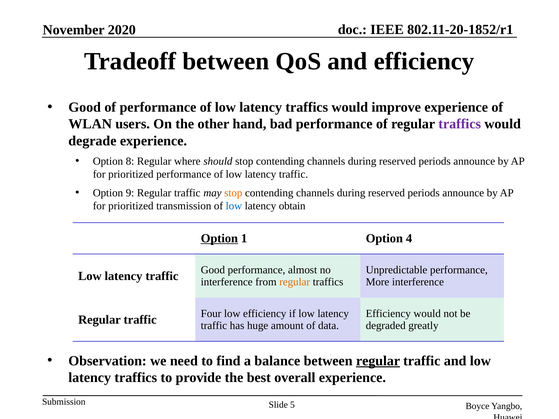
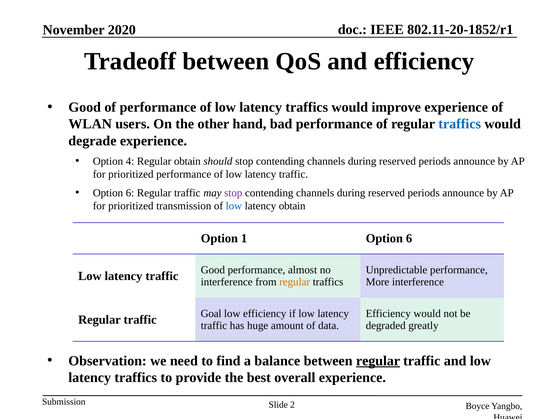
traffics colour: purple -> blue (460, 124)
8: 8 -> 4 (130, 161)
Regular where: where -> obtain (187, 161)
9: 9 -> 6 (130, 193)
stop colour: orange -> purple (233, 193)
Option underline: present -> none (219, 239)
1 Option 4: 4 -> 6 (409, 239)
Four: Four -> Goal (211, 314)
5: 5 -> 2 (292, 405)
